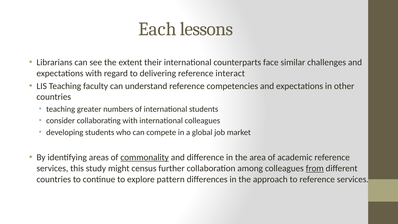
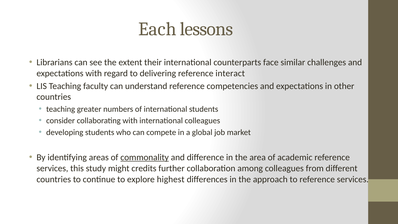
census: census -> credits (144, 168)
from underline: present -> none (315, 168)
pattern: pattern -> highest (171, 179)
